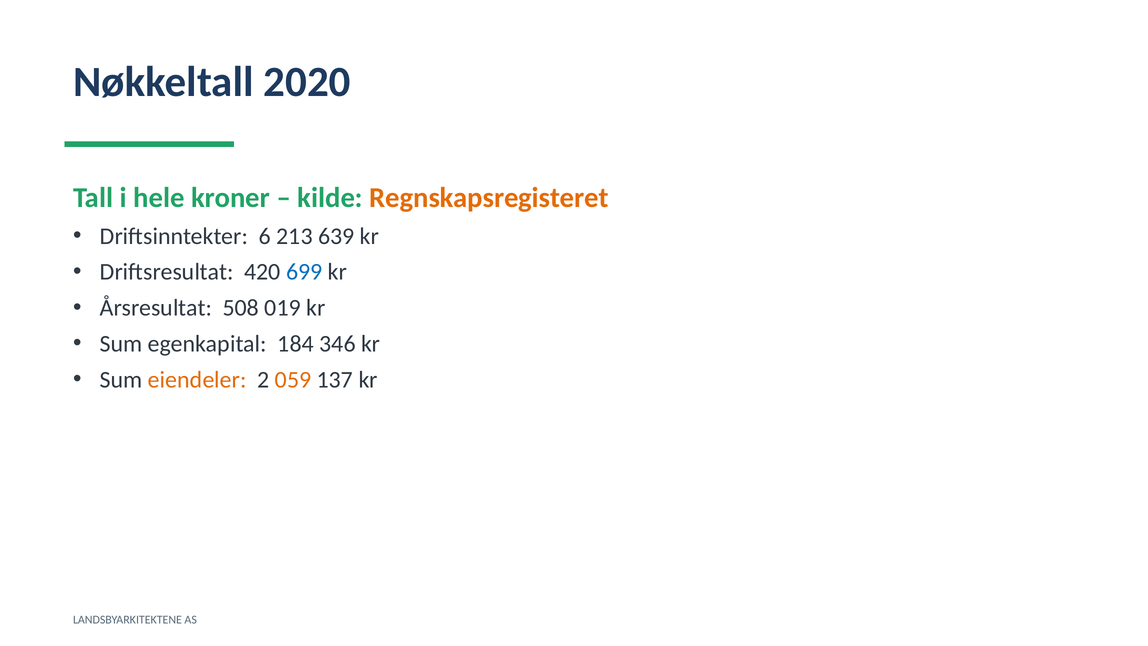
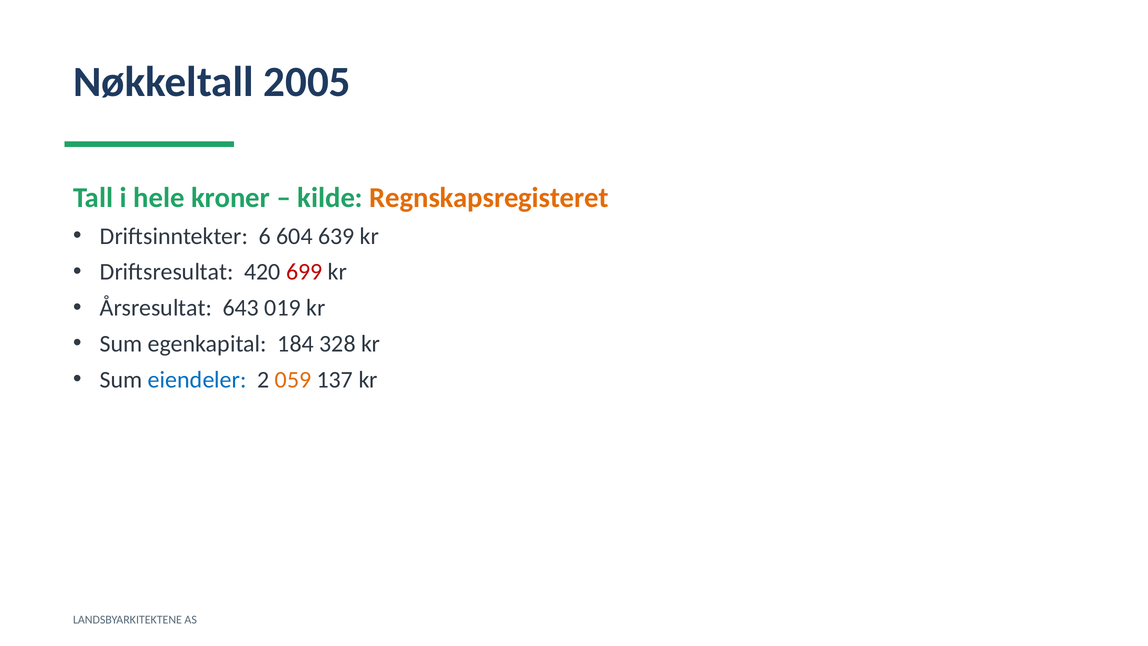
2020: 2020 -> 2005 (307, 82)
213: 213 -> 604 (294, 236)
699 colour: blue -> red (304, 272)
508: 508 -> 643 (241, 308)
346: 346 -> 328 (337, 344)
eiendeler colour: orange -> blue (197, 380)
